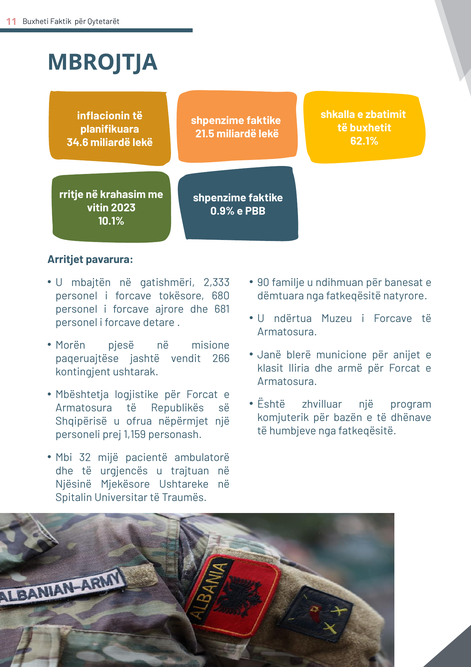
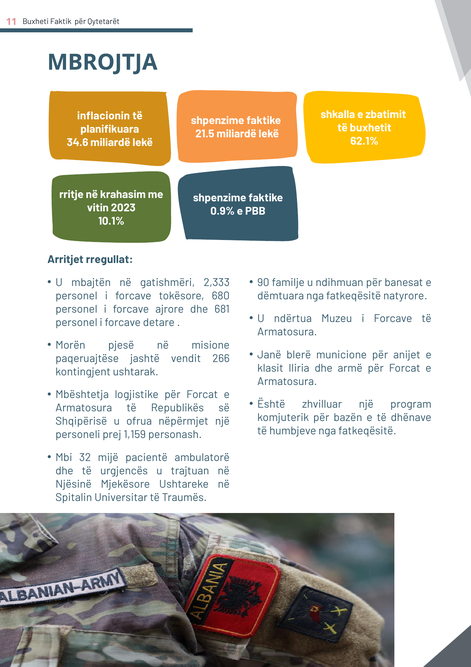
pavarura: pavarura -> rregullat (110, 259)
